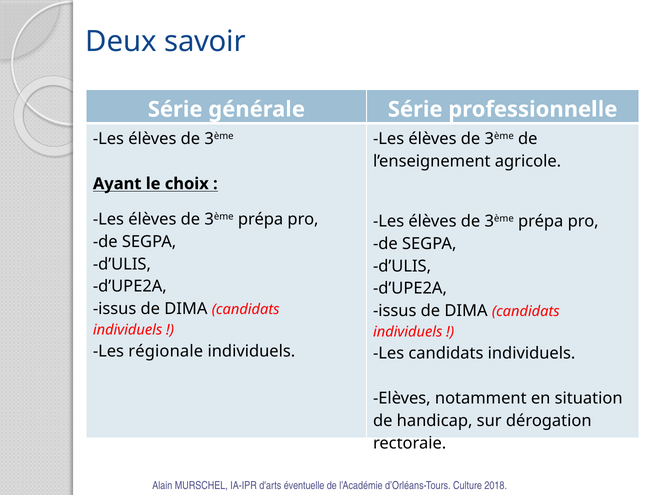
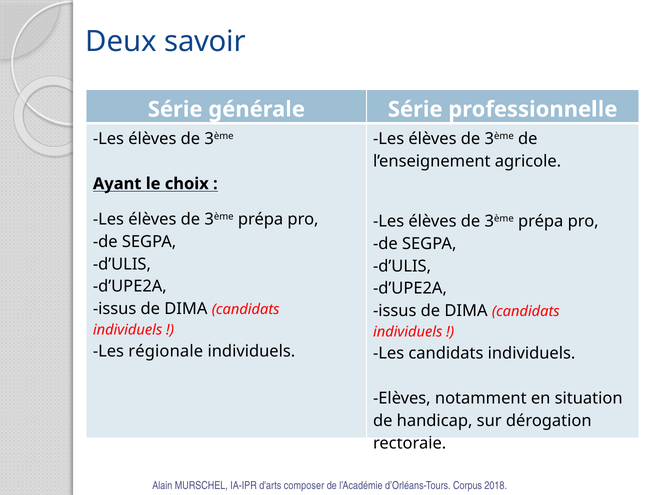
éventuelle: éventuelle -> composer (304, 486)
Culture: Culture -> Corpus (468, 486)
